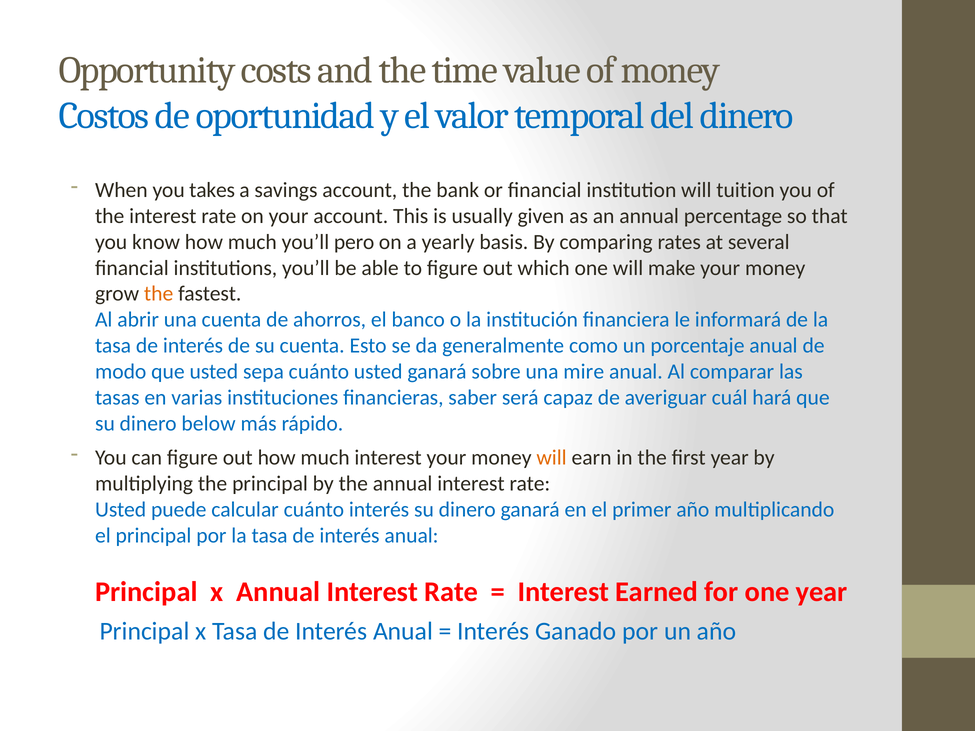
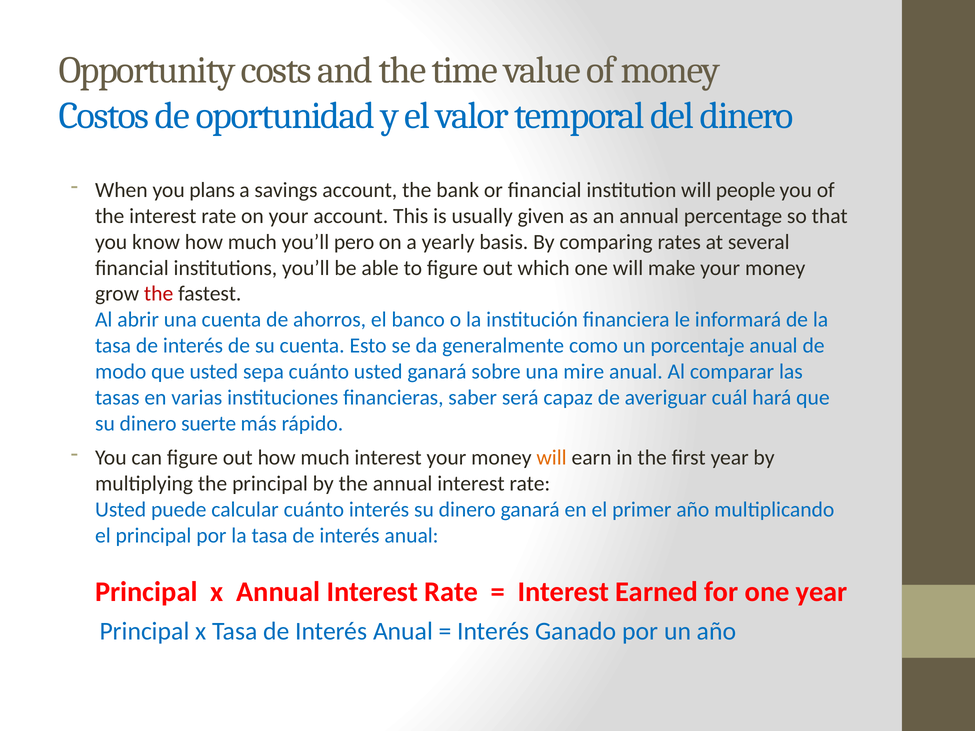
takes: takes -> plans (212, 190)
tuition: tuition -> people (746, 190)
the colour: orange -> red (159, 294)
below: below -> suerte (209, 424)
